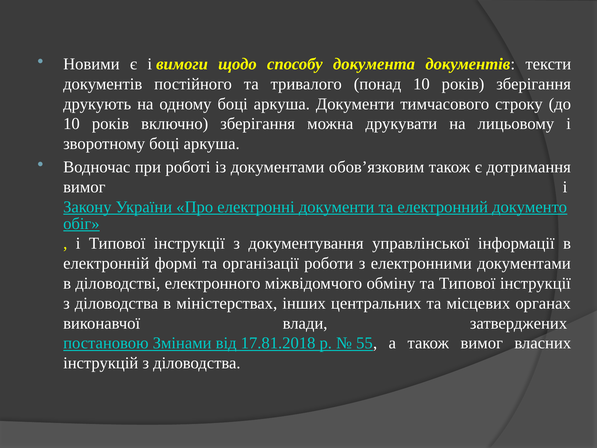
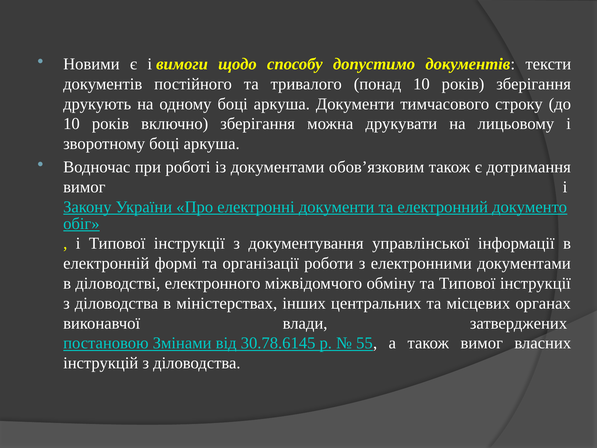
документа: документа -> допустимо (374, 64)
17.81.2018: 17.81.2018 -> 30.78.6145 (278, 343)
